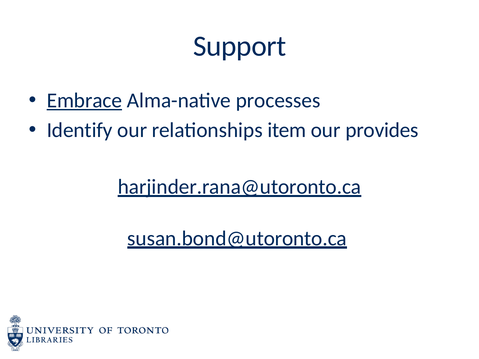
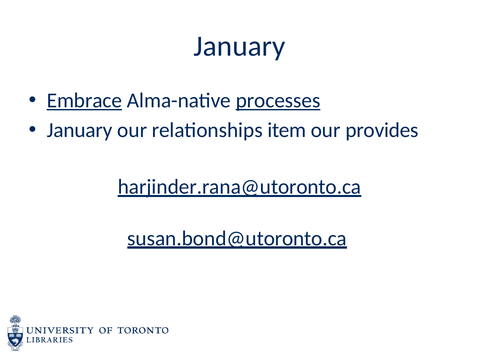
Support: Support -> January (239, 46)
processes underline: none -> present (278, 101)
Identify: Identify -> January (80, 130)
